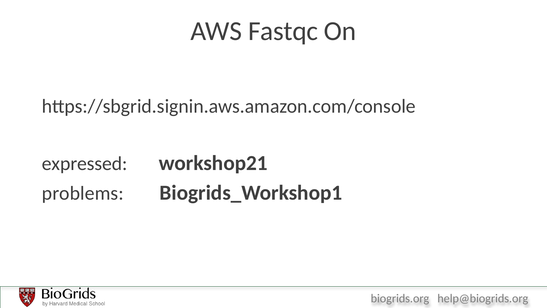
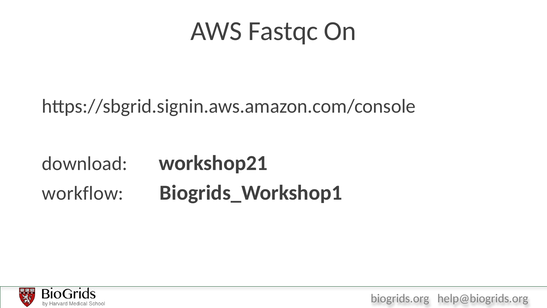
expressed: expressed -> download (85, 164)
problems: problems -> workflow (83, 193)
